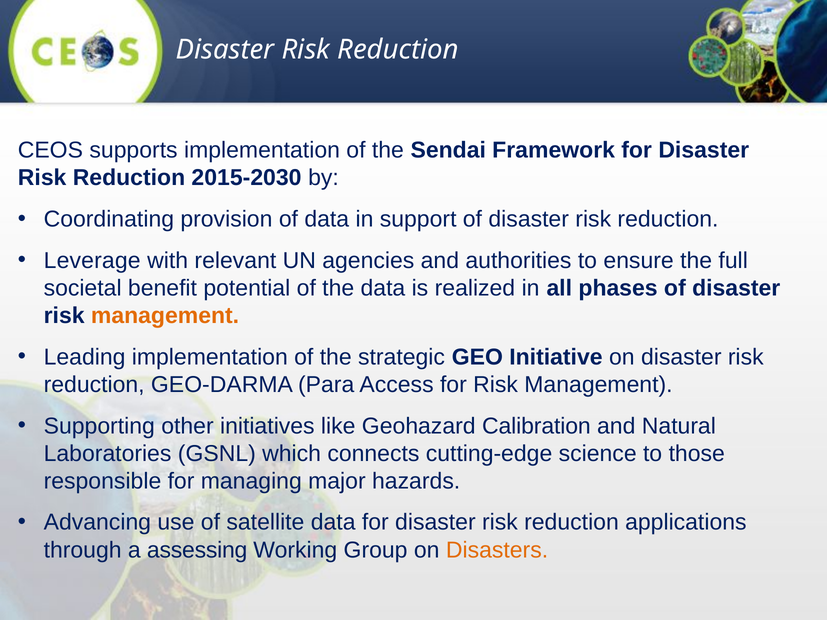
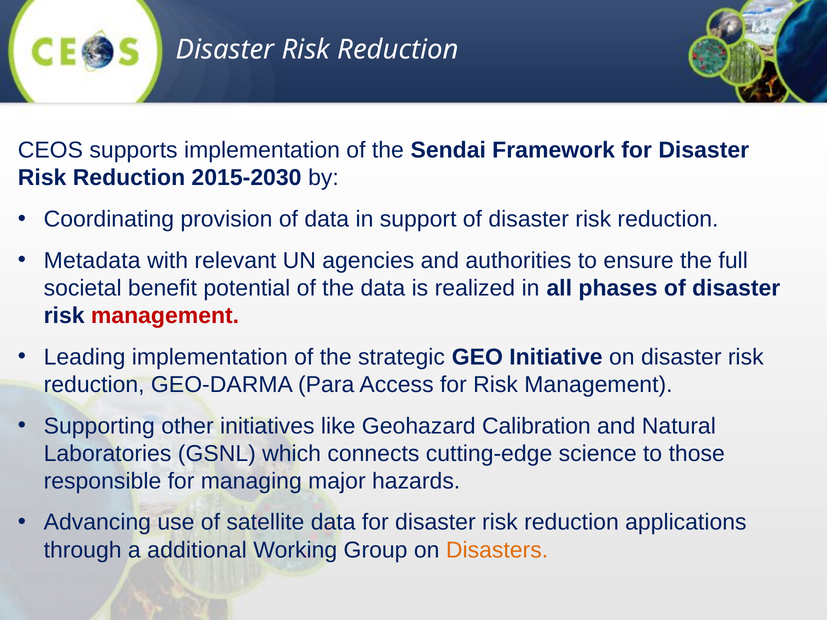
Leverage: Leverage -> Metadata (92, 261)
management colour: orange -> red (165, 316)
assessing: assessing -> additional (197, 550)
